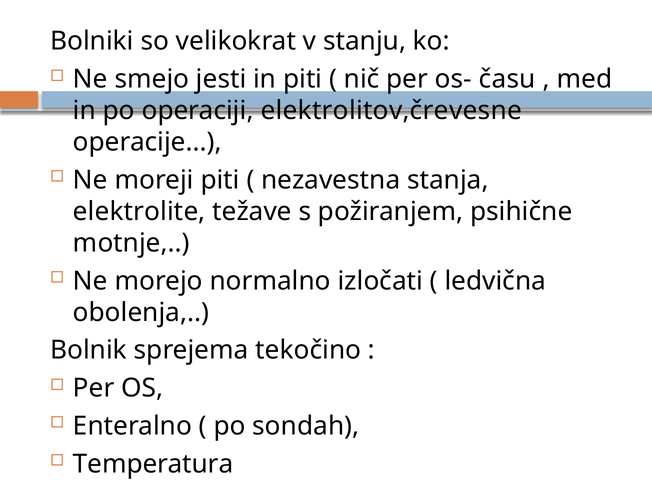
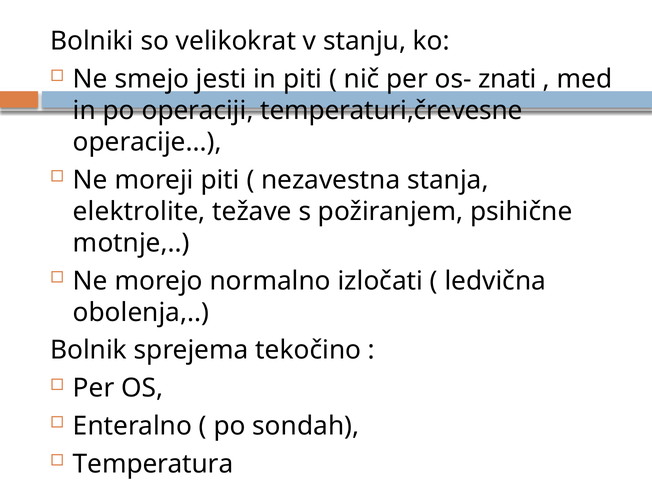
času: času -> znati (508, 79)
elektrolitov,črevesne: elektrolitov,črevesne -> temperaturi,črevesne (391, 111)
